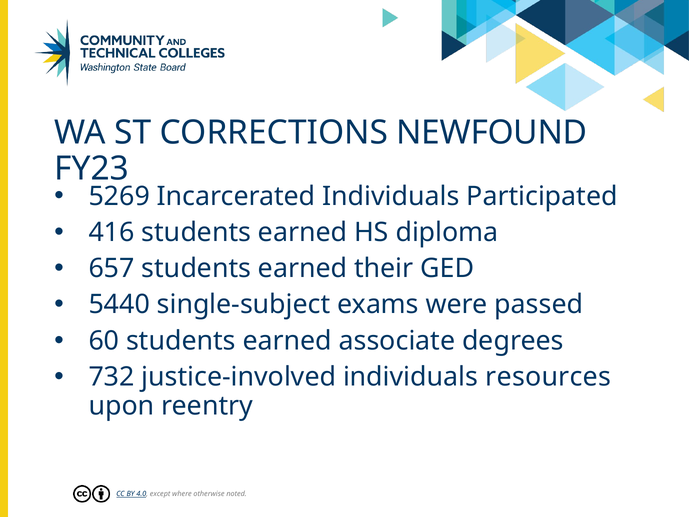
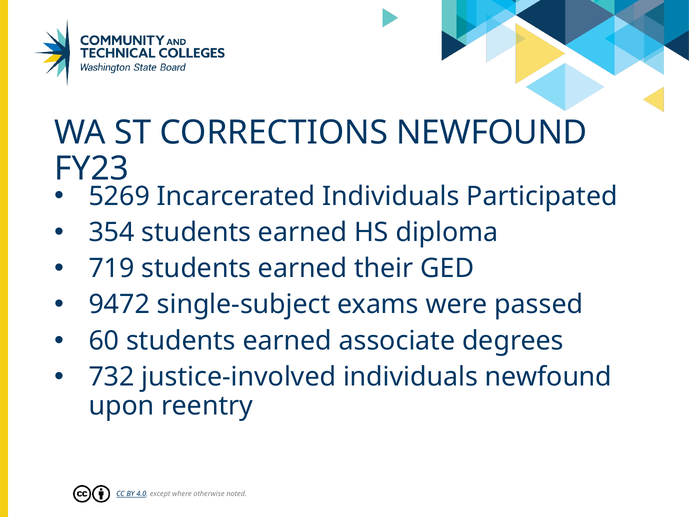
416: 416 -> 354 (112, 232)
657: 657 -> 719 (112, 268)
5440: 5440 -> 9472 (119, 304)
individuals resources: resources -> newfound (548, 377)
